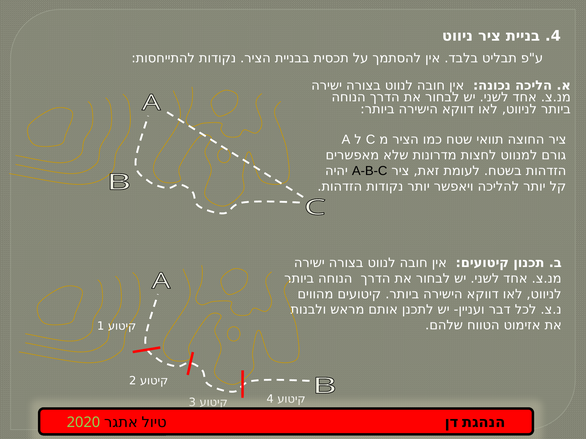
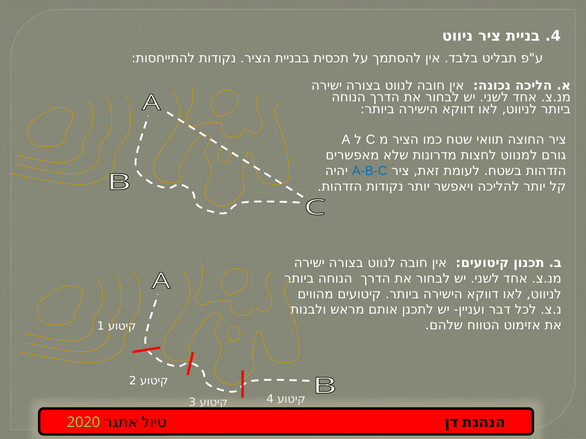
A-B-C colour: black -> blue (370, 171)
